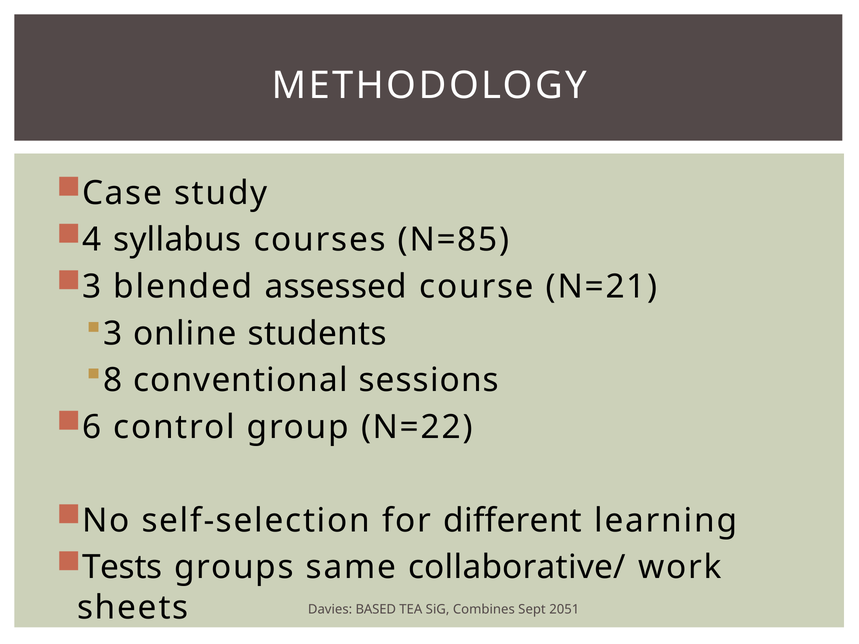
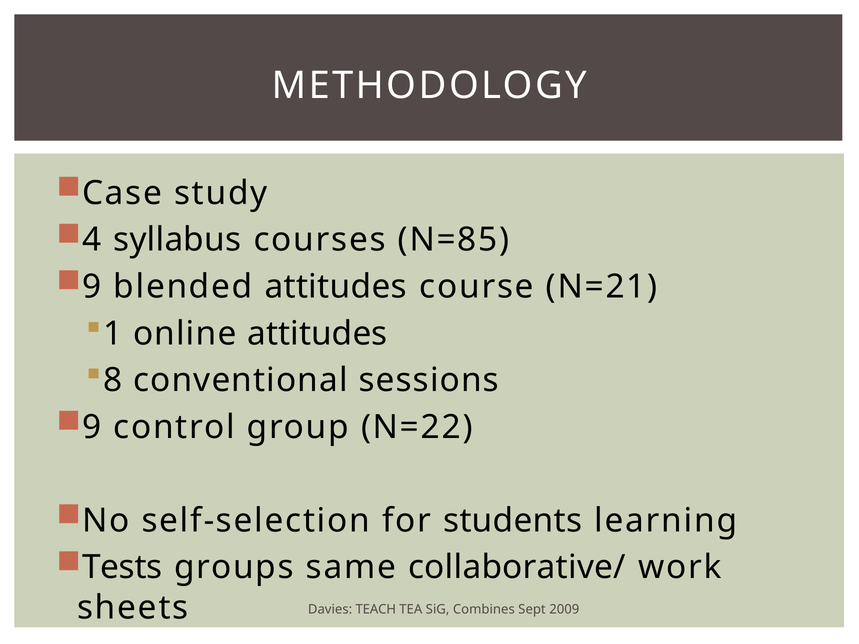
3: 3 -> 9 (92, 287)
blended assessed: assessed -> attitudes (336, 287)
3: 3 -> 1 (113, 334)
online students: students -> attitudes (317, 334)
6: 6 -> 9 (92, 427)
different: different -> students (513, 521)
BASED: BASED -> TEACH (376, 610)
2051: 2051 -> 2009 (564, 610)
